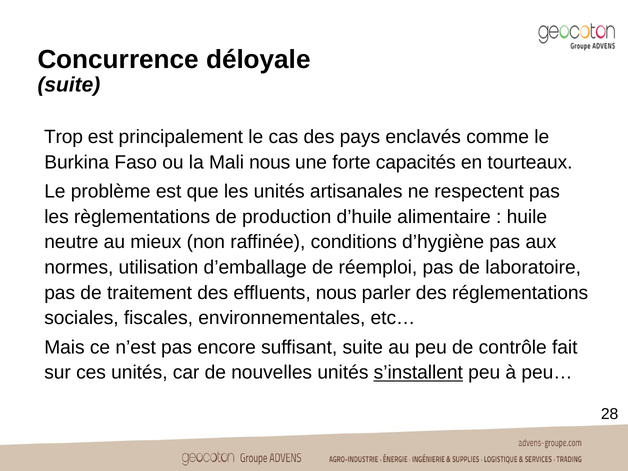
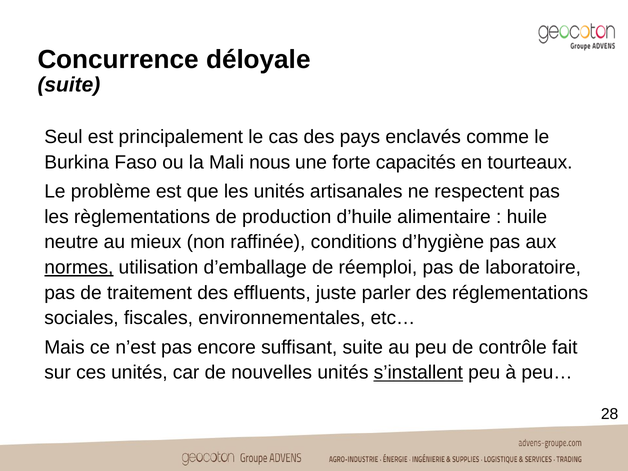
Trop: Trop -> Seul (63, 137)
normes underline: none -> present (79, 267)
effluents nous: nous -> juste (336, 293)
